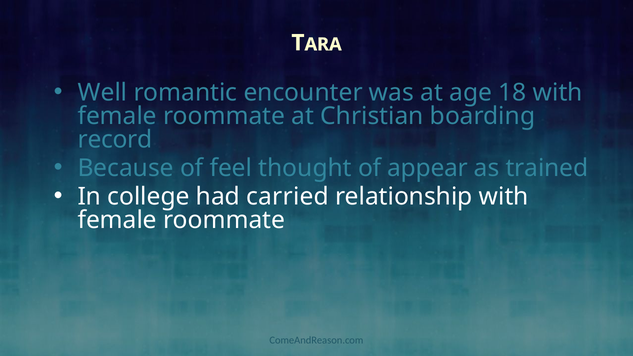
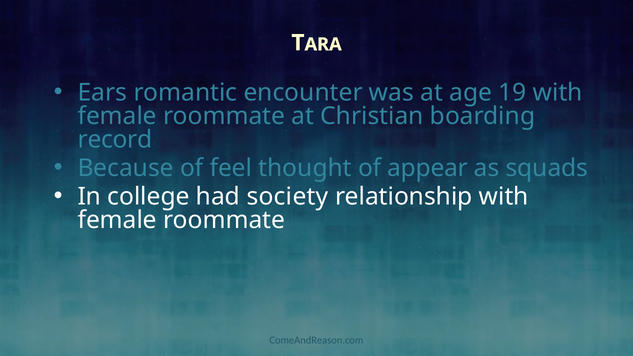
Well: Well -> Ears (102, 93)
18: 18 -> 19 (512, 93)
trained: trained -> squads (547, 168)
carried: carried -> society (288, 197)
